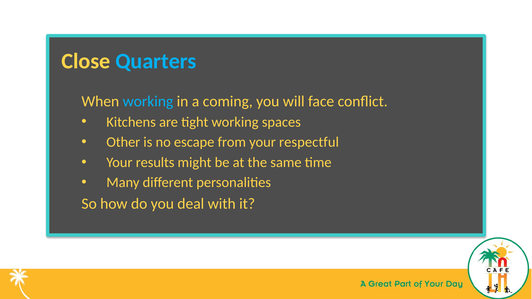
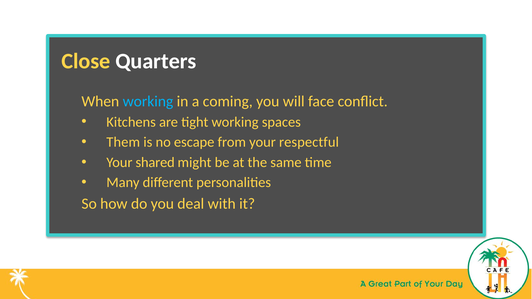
Quarters colour: light blue -> white (156, 61)
Other: Other -> Them (123, 142)
results: results -> shared (155, 163)
